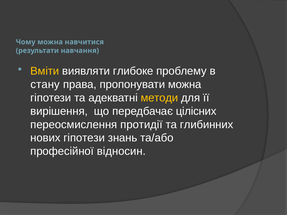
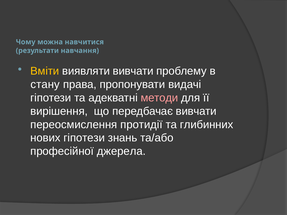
виявляти глибоке: глибоке -> вивчати (133, 71)
пропонувати можна: можна -> видачі (185, 84)
методи colour: yellow -> pink (159, 98)
передбачає цілісних: цілісних -> вивчати (196, 111)
відносин: відносин -> джерела (121, 151)
